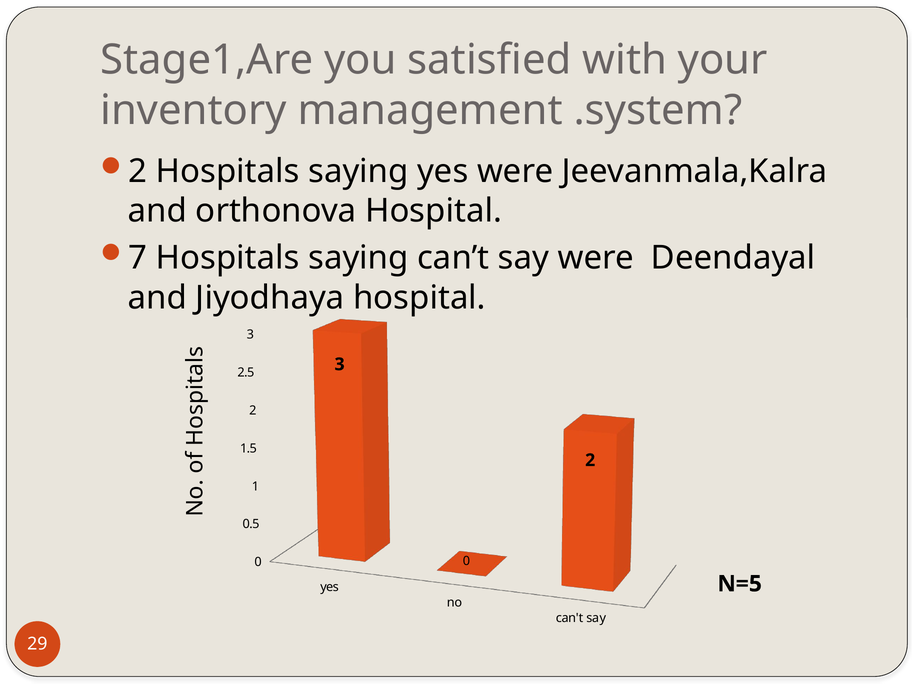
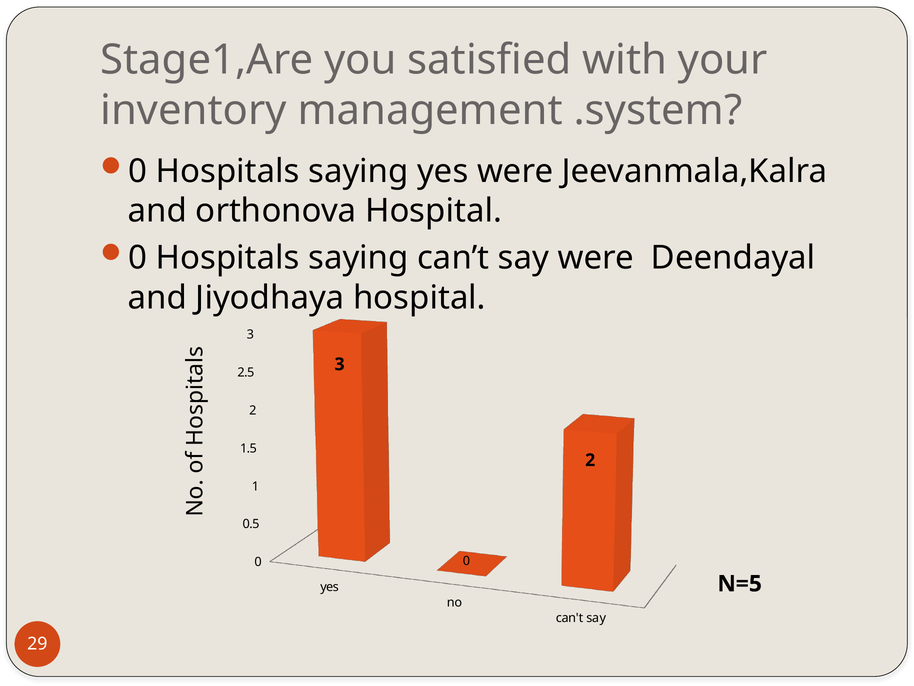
2: 2 -> 0 (138, 171)
7: 7 -> 0 (138, 258)
